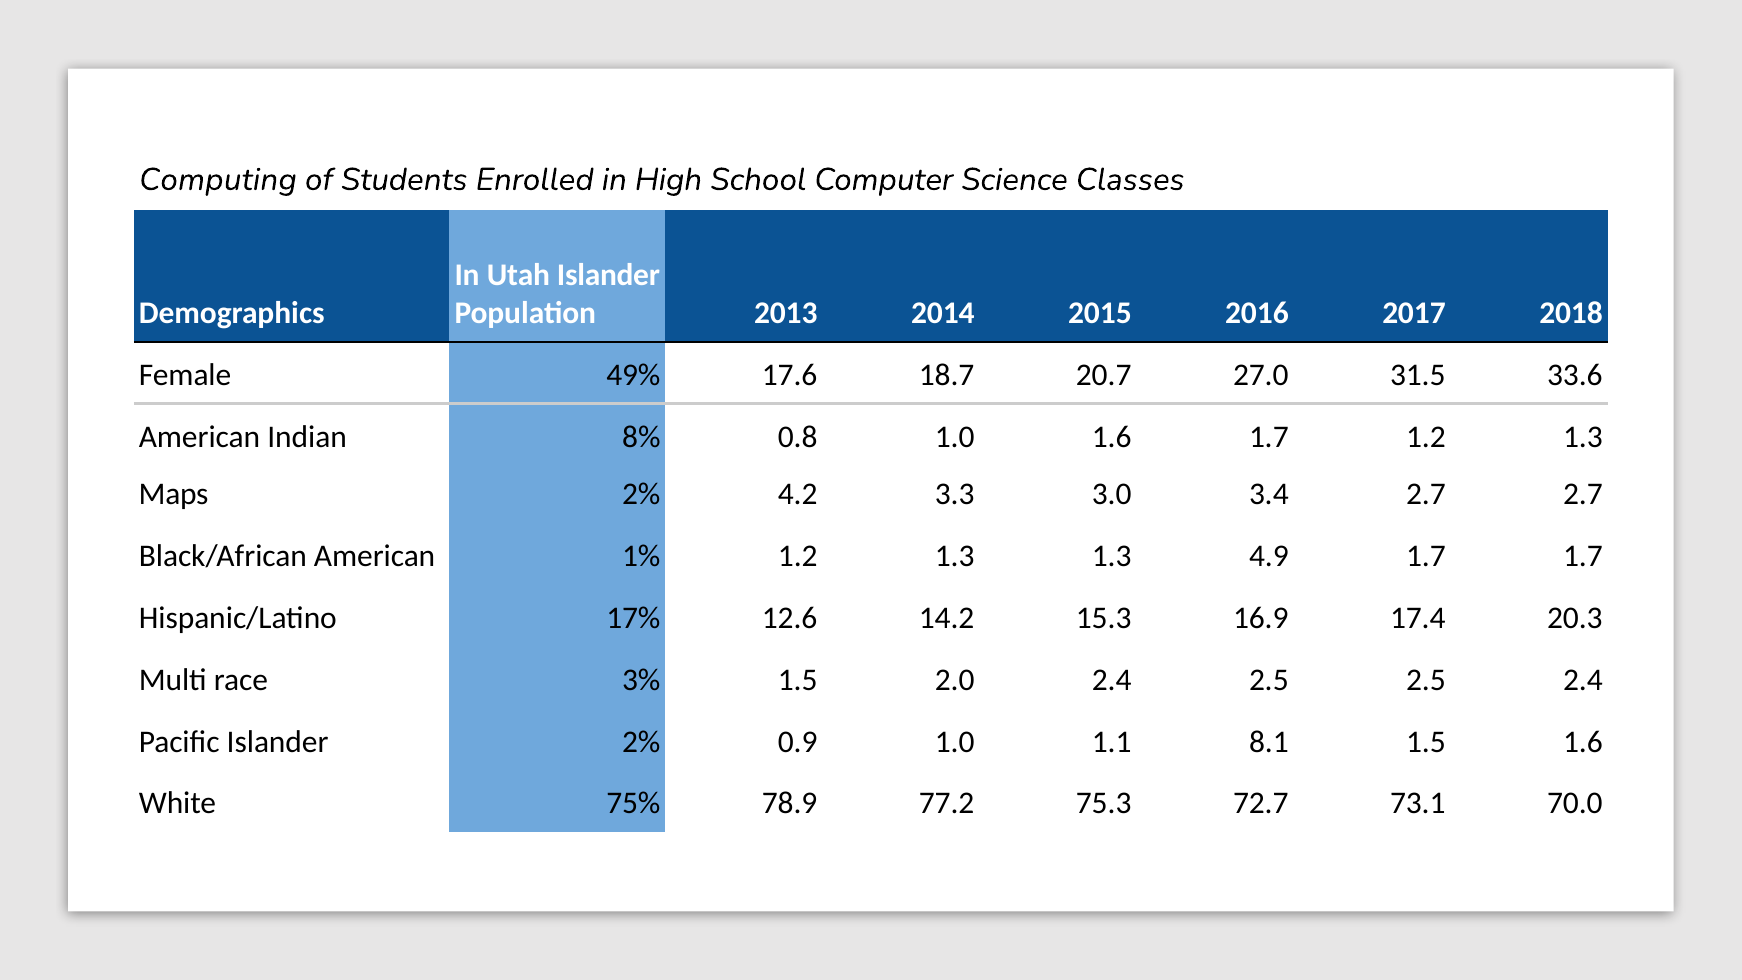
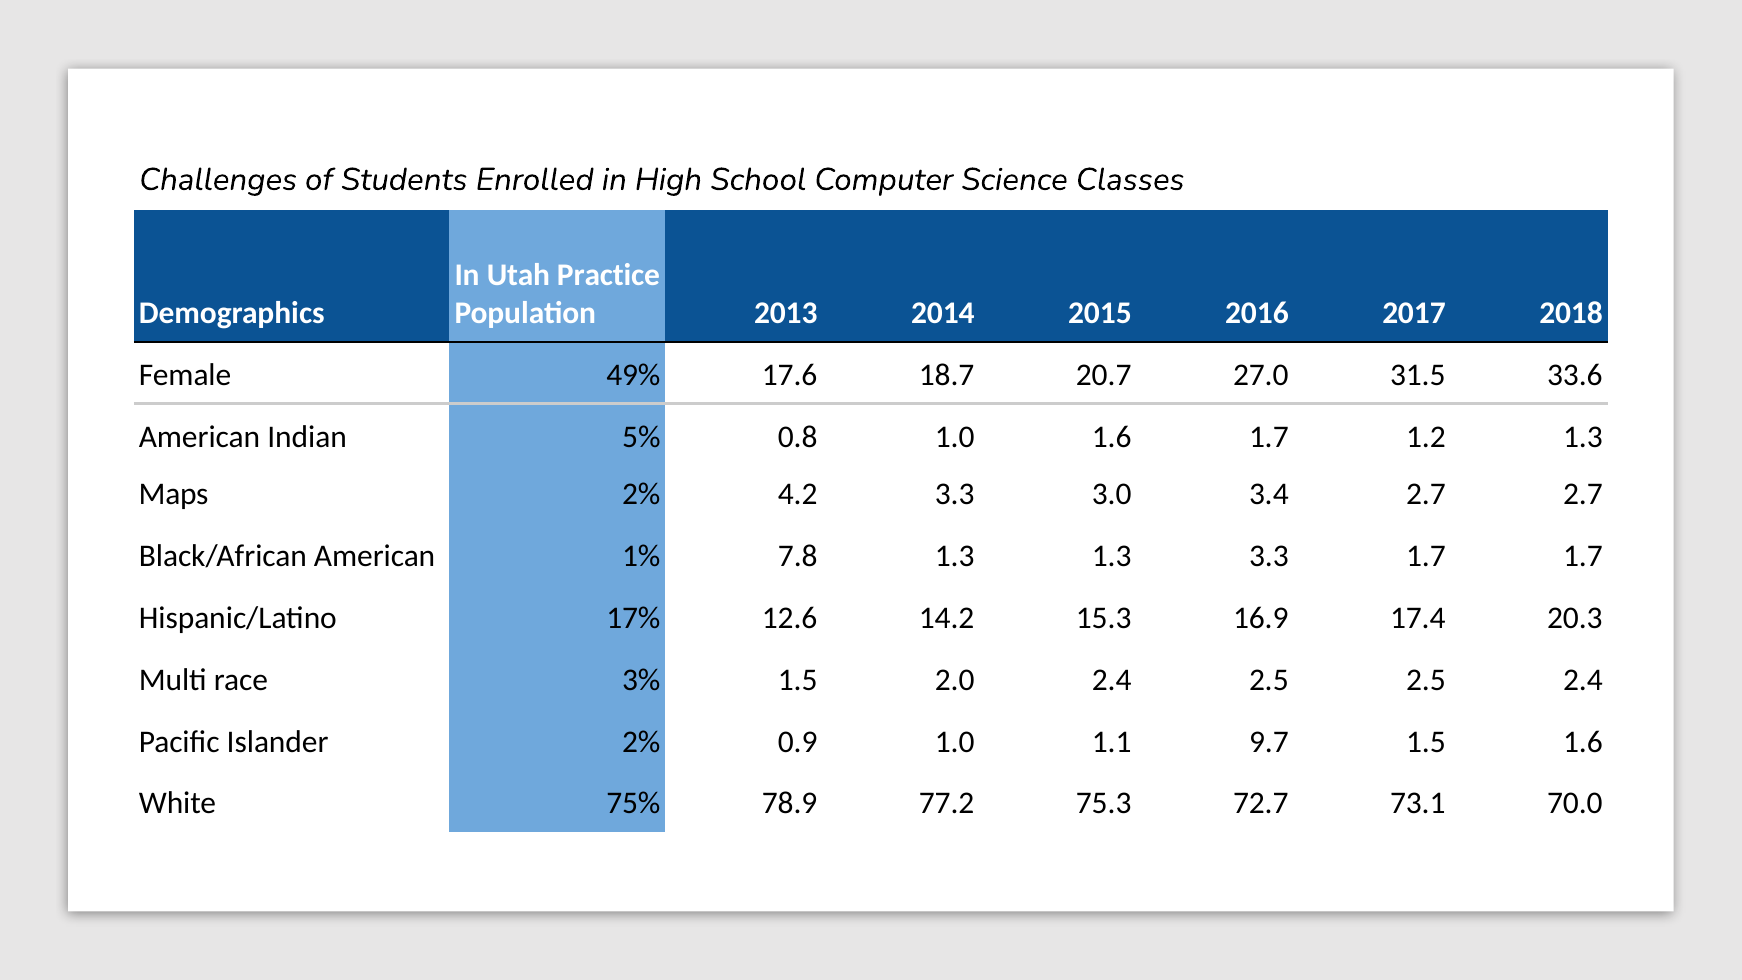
Computing: Computing -> Challenges (218, 180)
Utah Islander: Islander -> Practice (608, 275)
8%: 8% -> 5% (641, 437)
1% 1.2: 1.2 -> 7.8 (798, 556)
1.3 4.9: 4.9 -> 3.3 (1269, 556)
8.1: 8.1 -> 9.7 (1269, 742)
